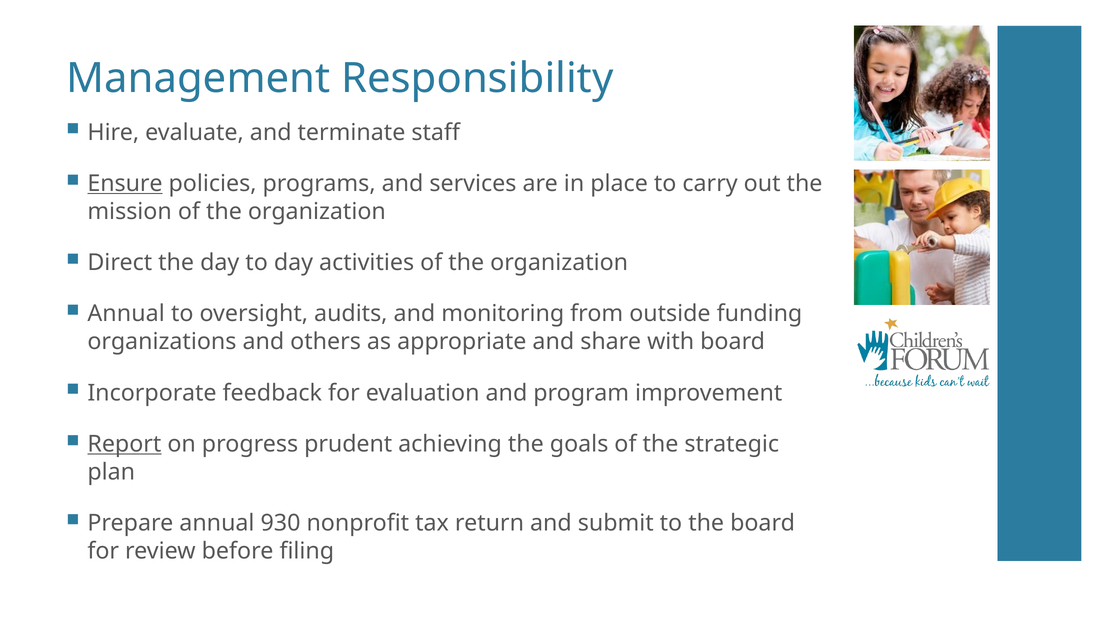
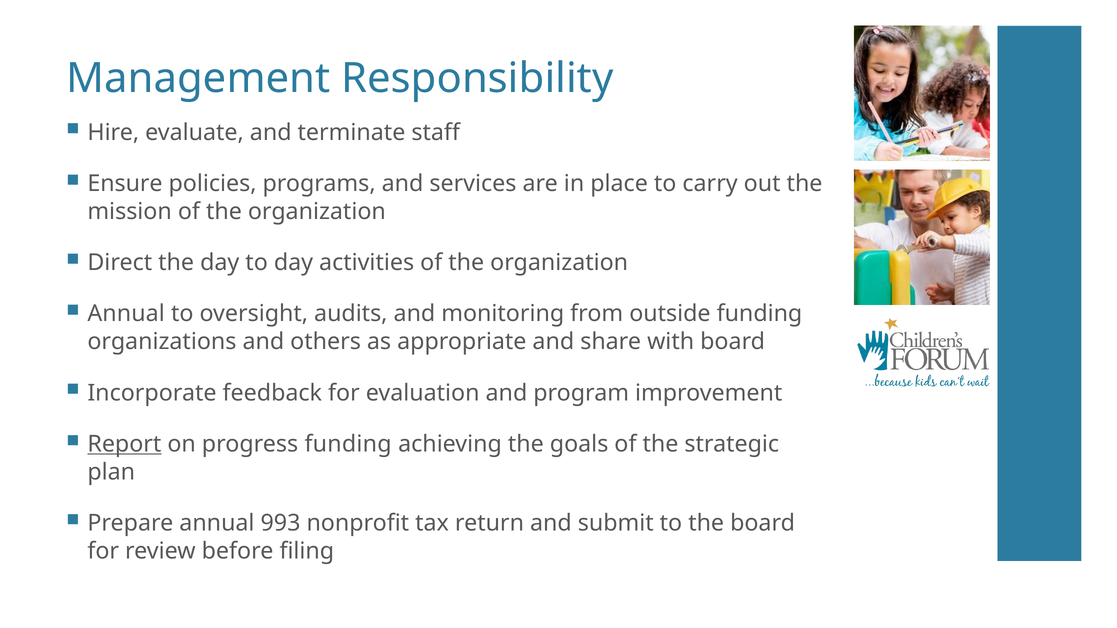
Ensure underline: present -> none (125, 184)
progress prudent: prudent -> funding (348, 444)
930: 930 -> 993 (281, 523)
